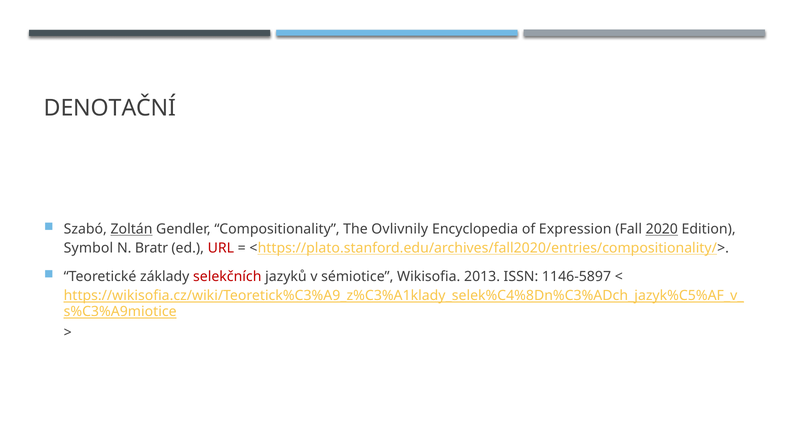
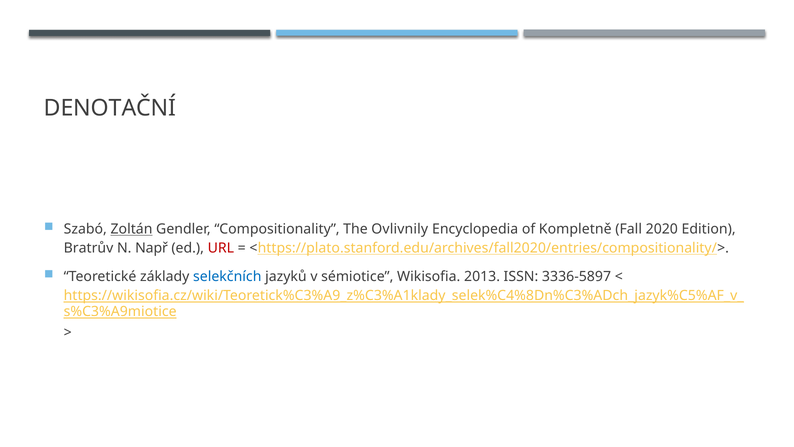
Expression: Expression -> Kompletně (575, 229)
2020 underline: present -> none (662, 229)
Symbol: Symbol -> Bratrův (89, 248)
Bratr: Bratr -> Např (152, 248)
selekčních colour: red -> blue (227, 276)
1146-5897: 1146-5897 -> 3336-5897 (577, 276)
